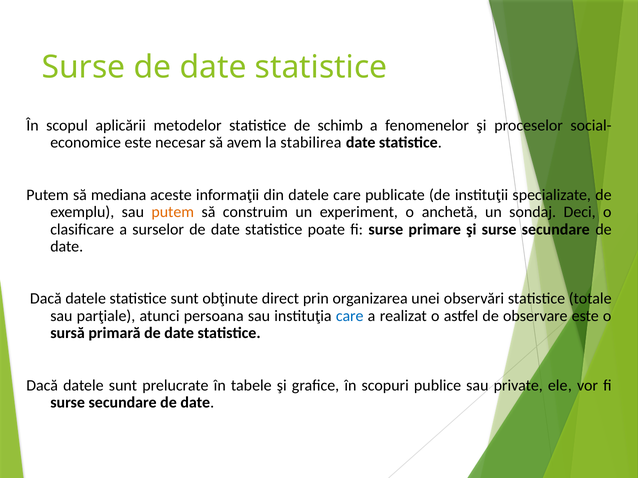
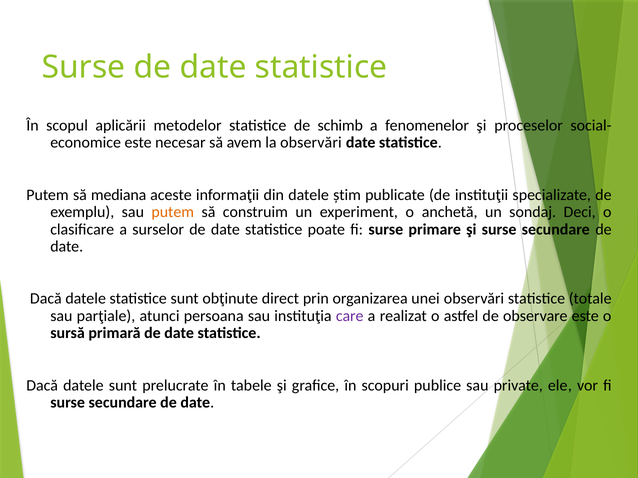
la stabilirea: stabilirea -> observări (311, 143)
datele care: care -> știm (347, 195)
care colour: blue -> purple (350, 316)
